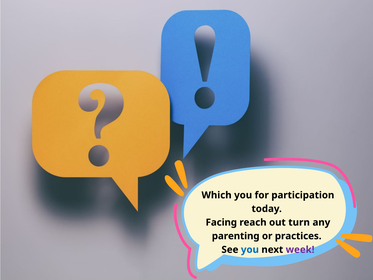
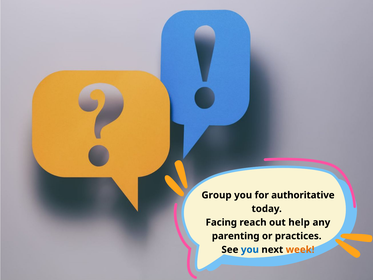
Which: Which -> Group (217, 195)
participation: participation -> authoritative (303, 195)
turn: turn -> help (299, 222)
week colour: purple -> orange (300, 249)
